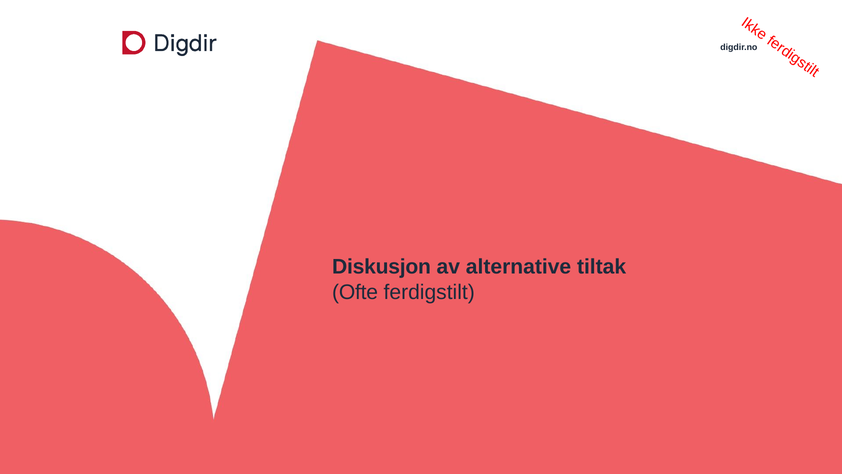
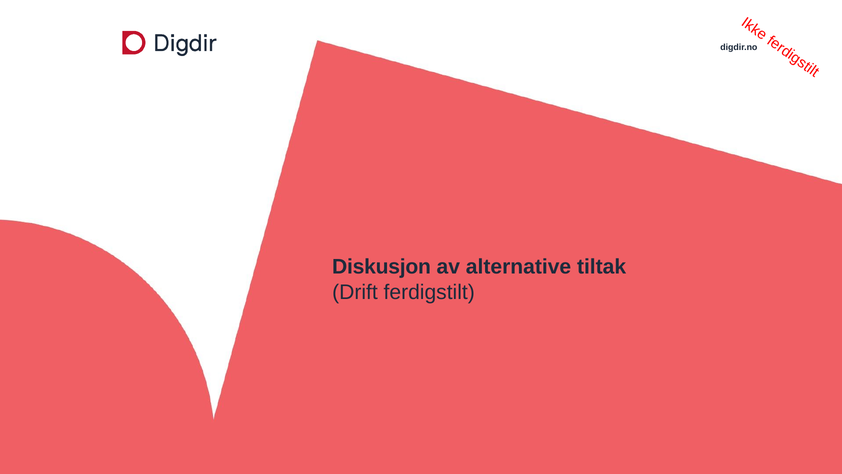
Ofte: Ofte -> Drift (355, 292)
